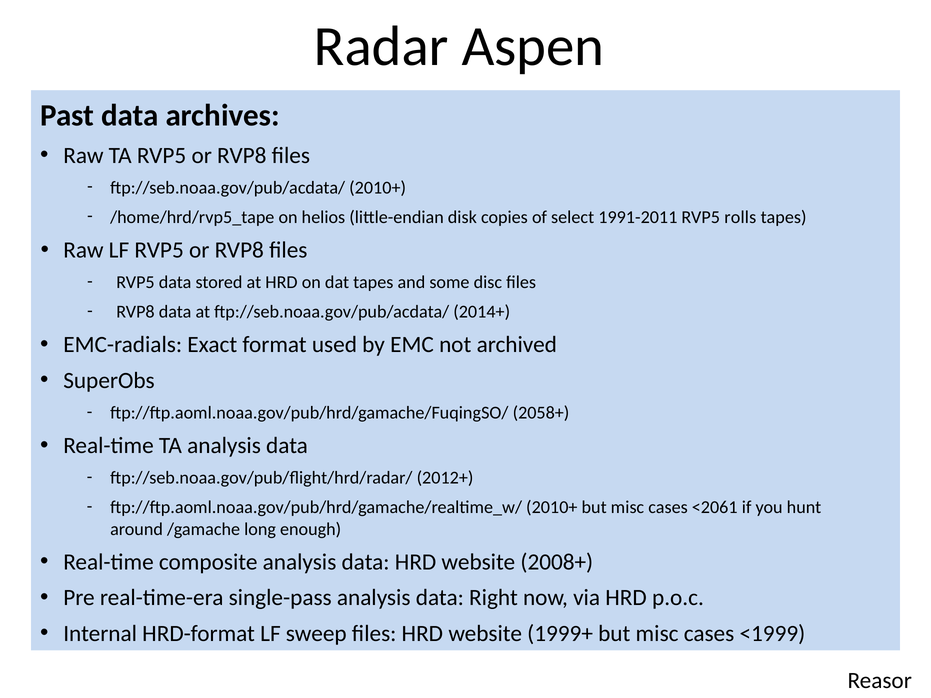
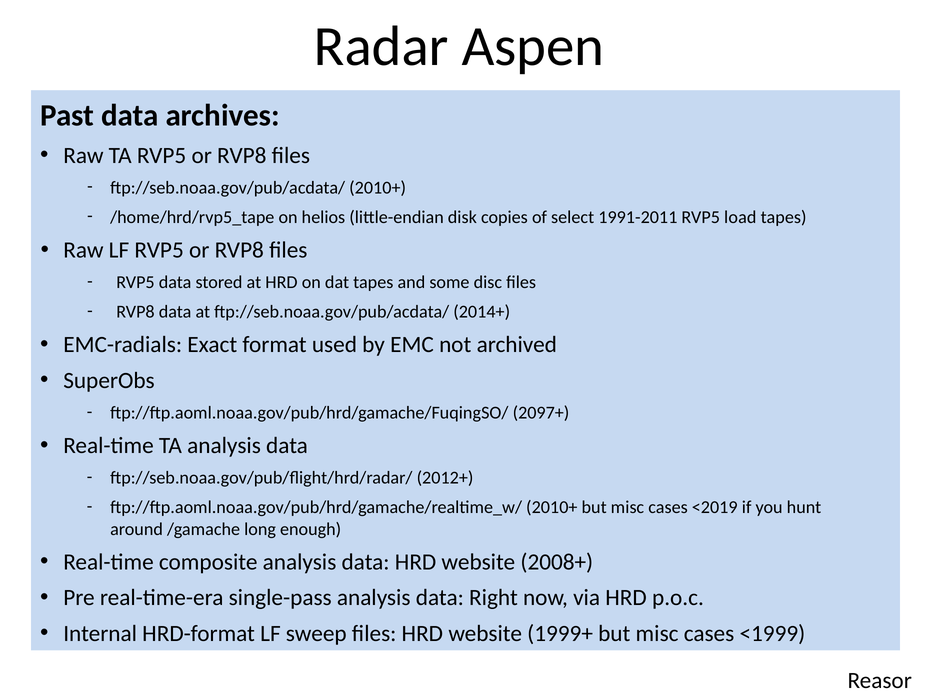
rolls: rolls -> load (740, 217)
2058+: 2058+ -> 2097+ (541, 413)
<2061: <2061 -> <2019 (715, 508)
